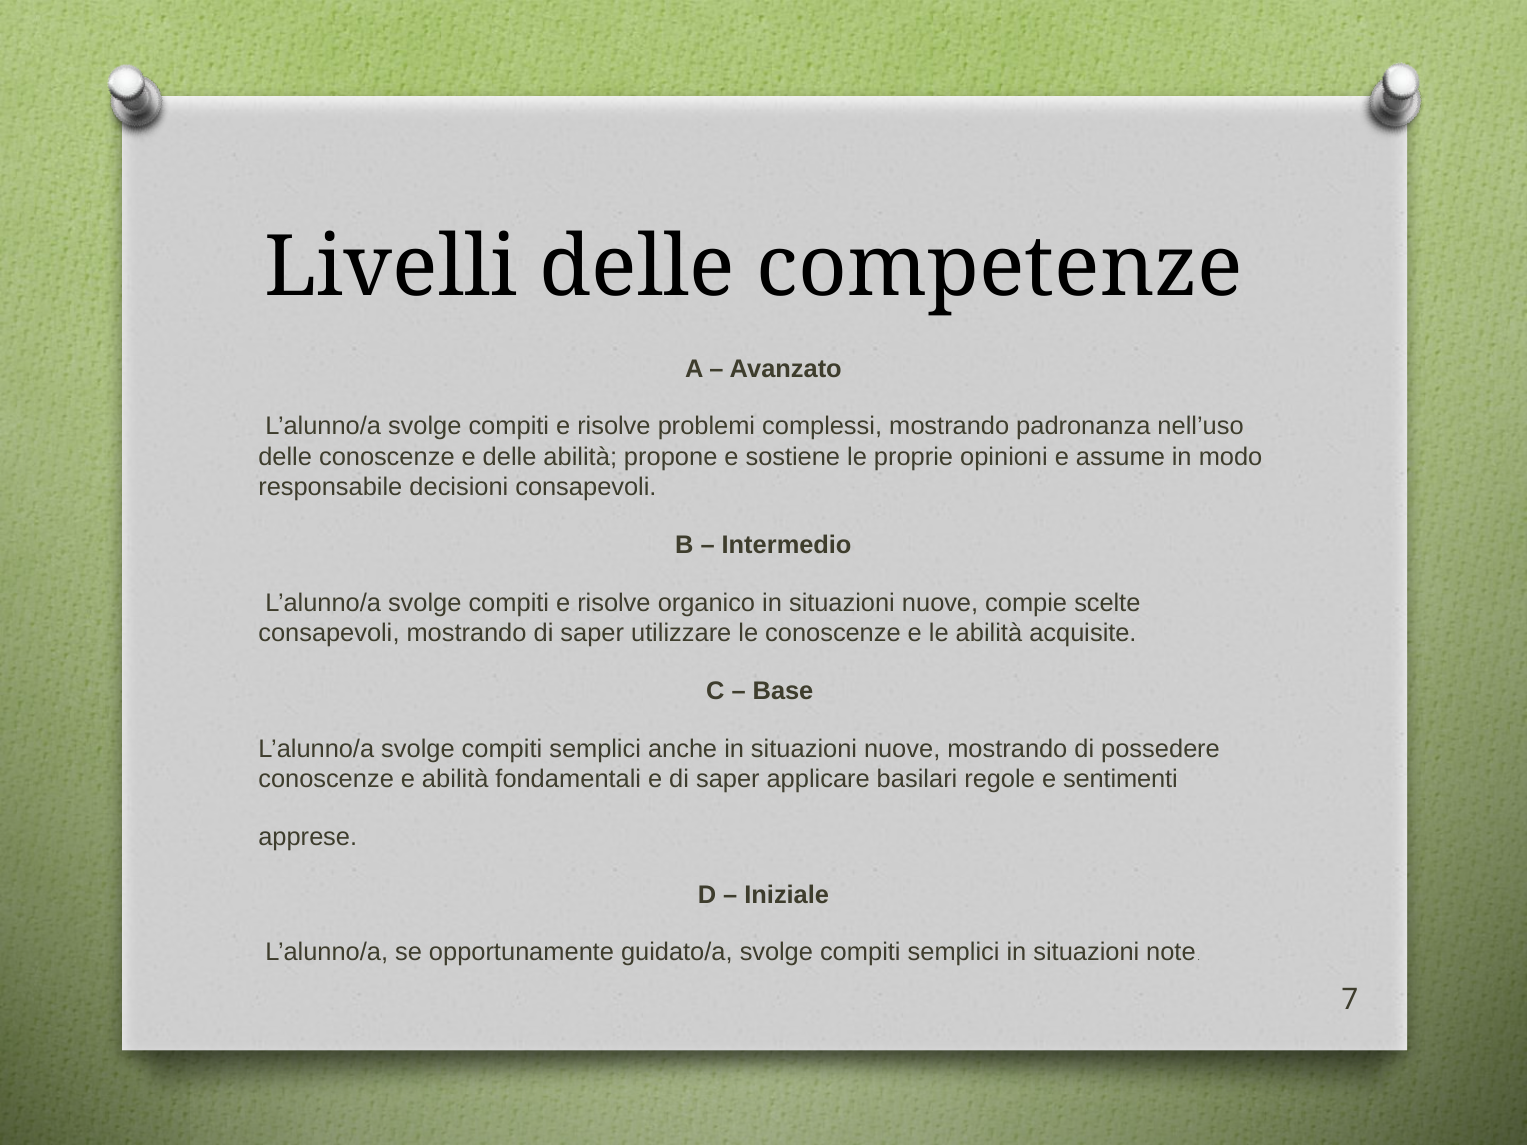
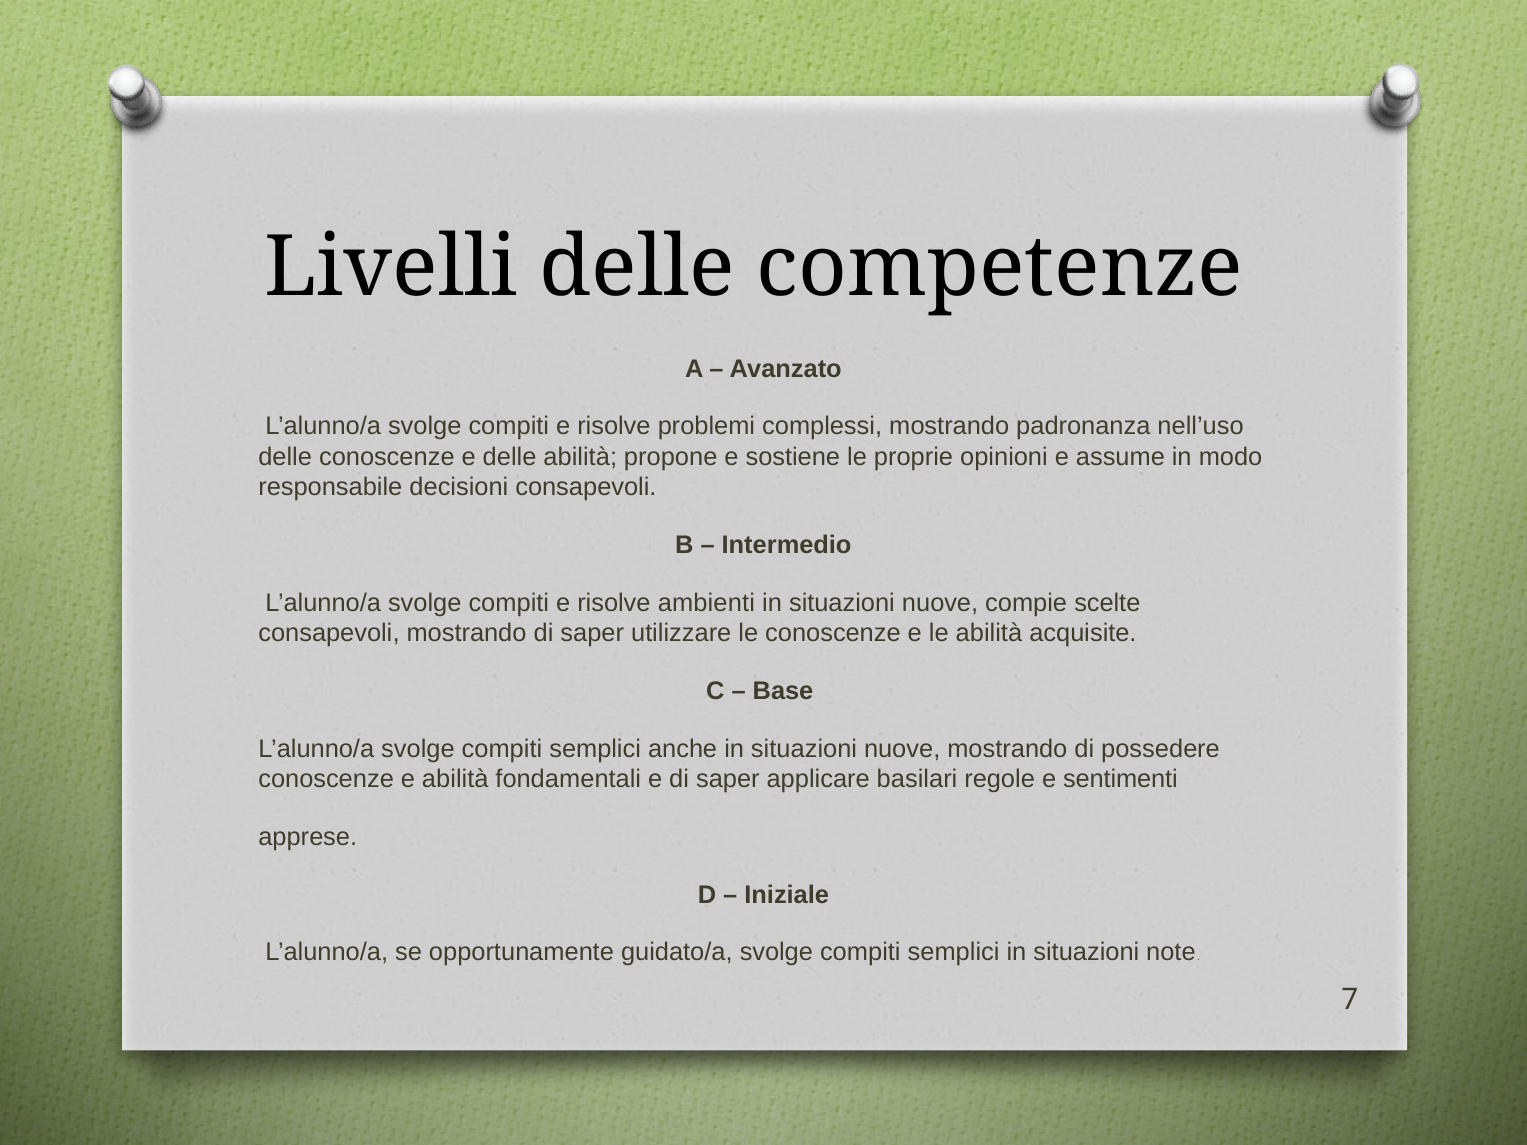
organico: organico -> ambienti (706, 603)
